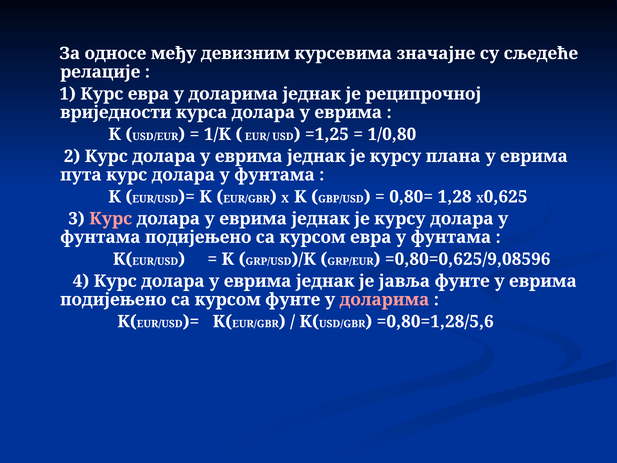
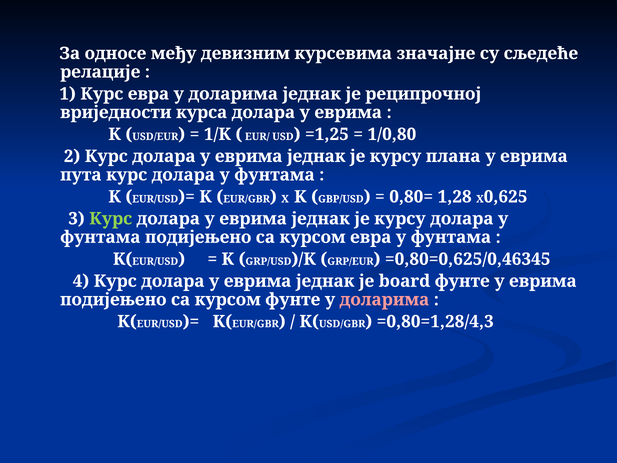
Курс colour: pink -> light green (111, 219)
=0,80=0,625/9,08596: =0,80=0,625/9,08596 -> =0,80=0,625/0,46345 (468, 259)
јавља: јавља -> board (404, 281)
=0,80=1,28/5,6: =0,80=1,28/5,6 -> =0,80=1,28/4,3 (435, 321)
